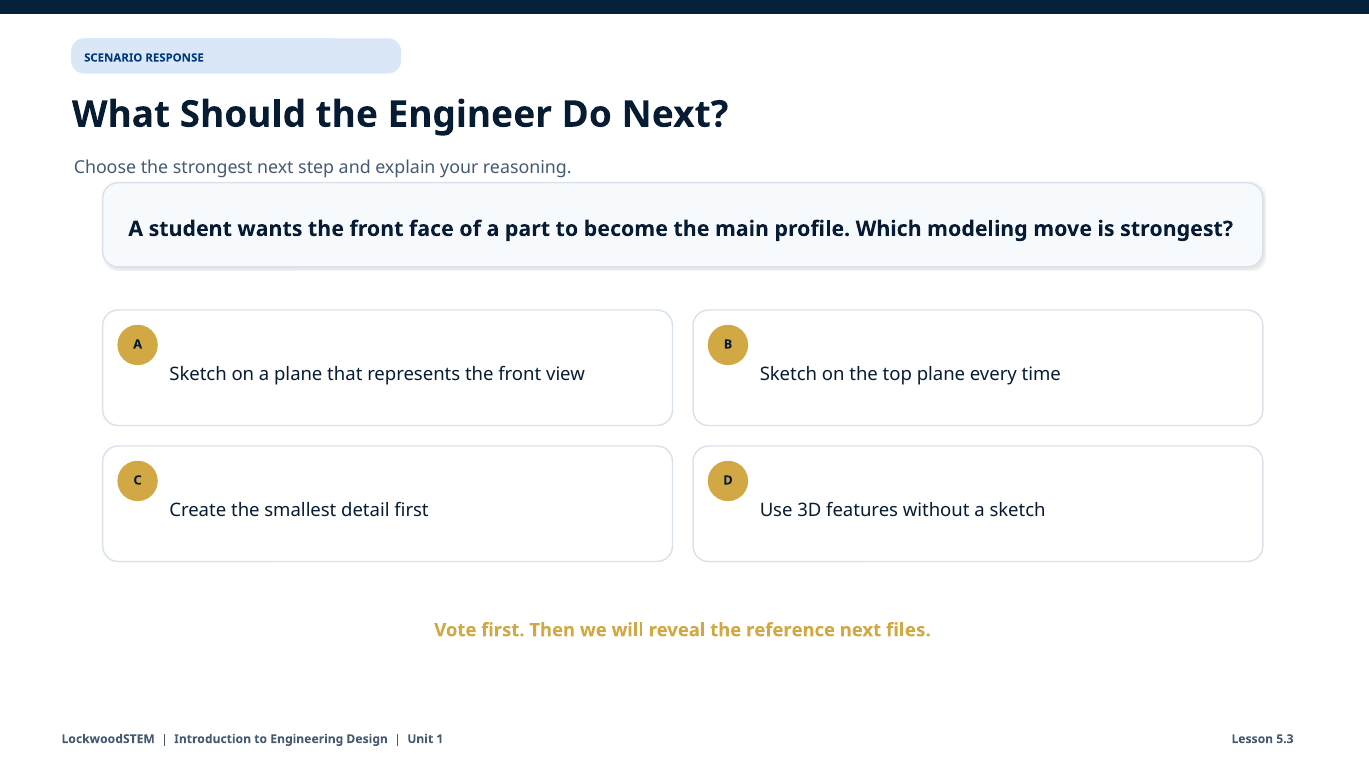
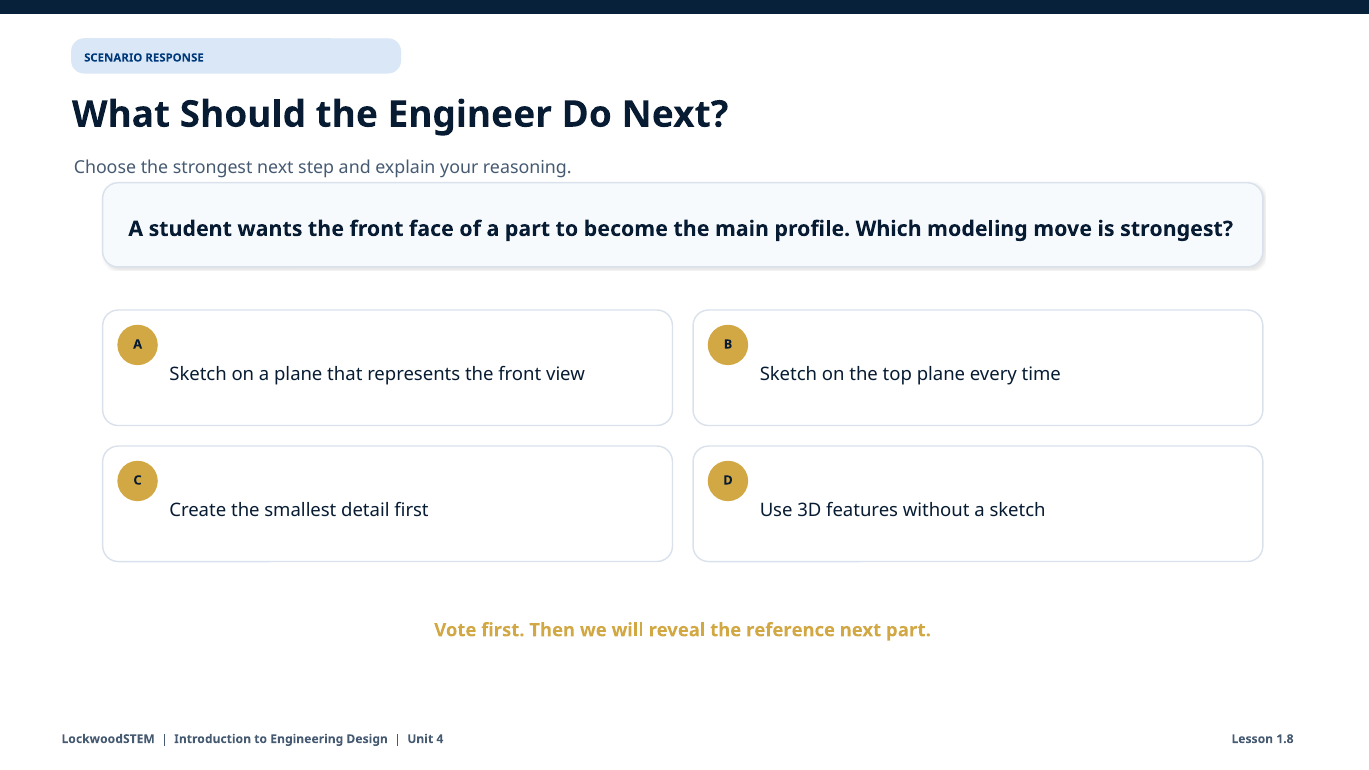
next files: files -> part (908, 630)
1: 1 -> 4 (440, 739)
5.3: 5.3 -> 1.8 (1285, 739)
